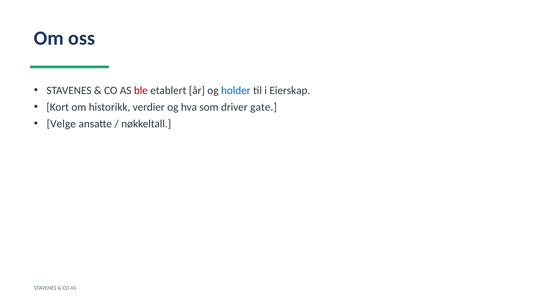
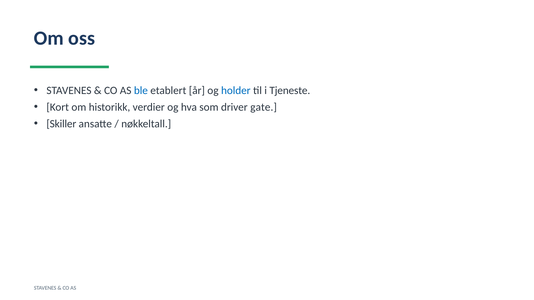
ble colour: red -> blue (141, 90)
Eierskap: Eierskap -> Tjeneste (290, 90)
Velge: Velge -> Skiller (61, 124)
